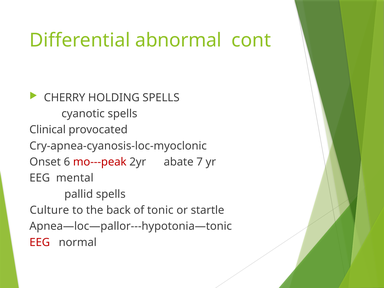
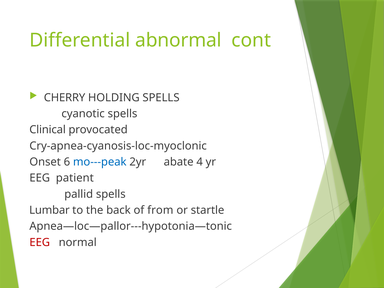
mo---peak colour: red -> blue (100, 162)
7: 7 -> 4 (200, 162)
mental: mental -> patient (75, 178)
Culture: Culture -> Lumbar (49, 210)
tonic: tonic -> from (160, 210)
